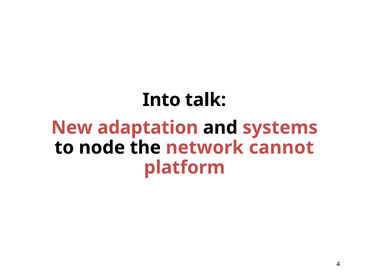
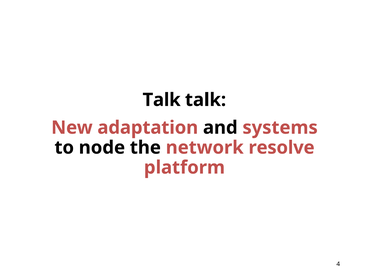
Into: Into -> Talk (162, 100)
cannot: cannot -> resolve (282, 147)
